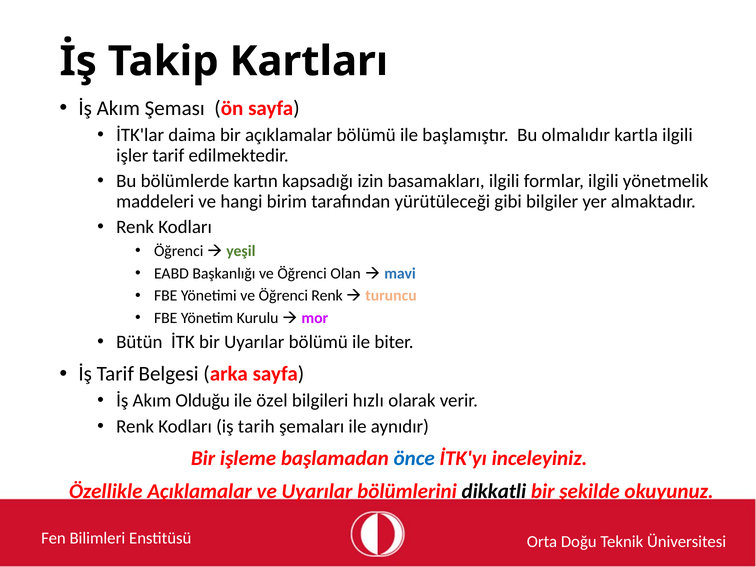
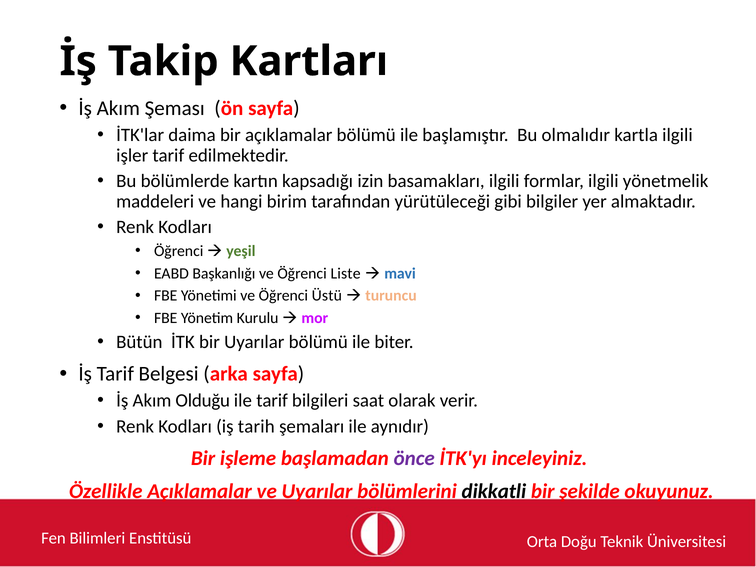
Olan: Olan -> Liste (346, 273)
Öğrenci Renk: Renk -> Üstü (327, 296)
ile özel: özel -> tarif (272, 401)
hızlı: hızlı -> saat (368, 401)
önce colour: blue -> purple (414, 458)
